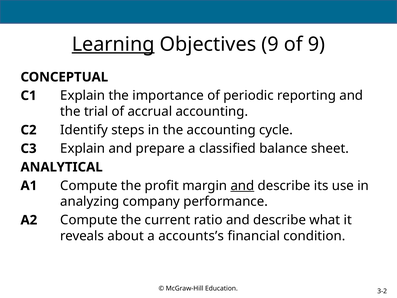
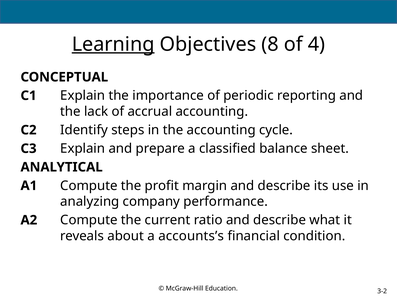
Objectives 9: 9 -> 8 (270, 44)
of 9: 9 -> 4 (316, 44)
trial: trial -> lack (96, 111)
and underline: present -> none (242, 186)
